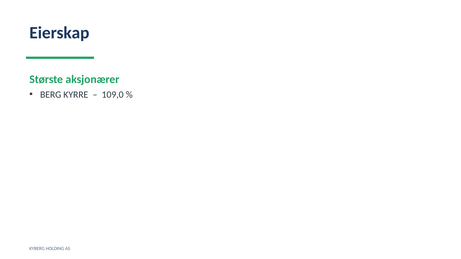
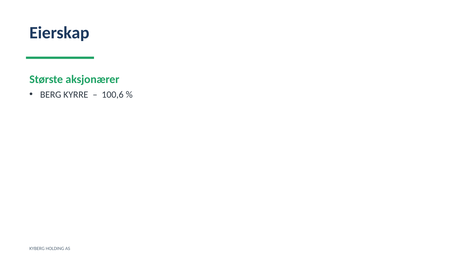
109,0: 109,0 -> 100,6 (113, 95)
